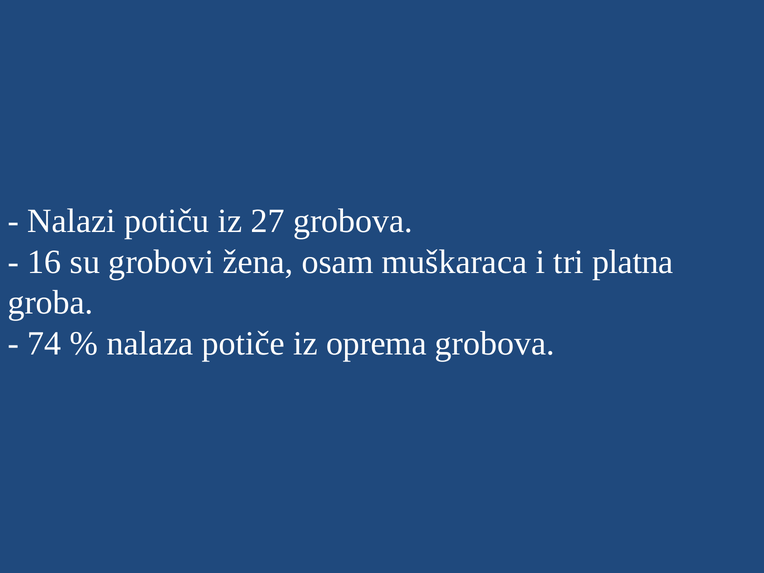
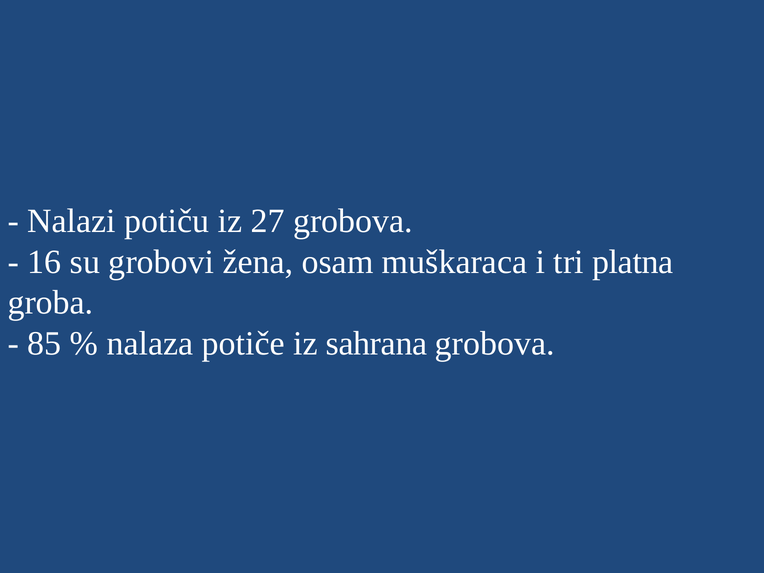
74: 74 -> 85 (44, 343)
oprema: oprema -> sahrana (376, 343)
